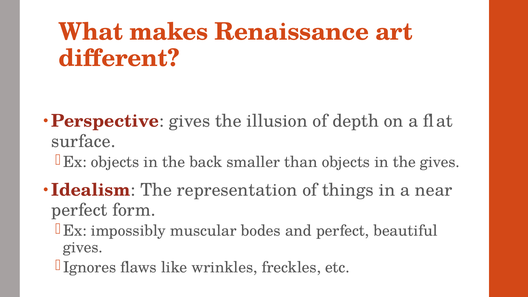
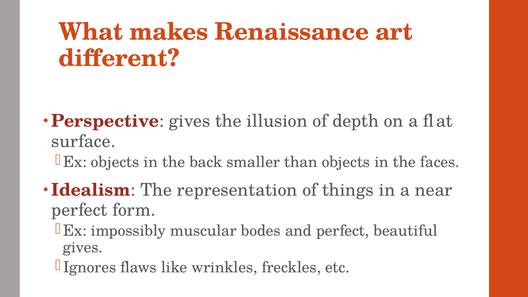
the gives: gives -> faces (440, 162)
